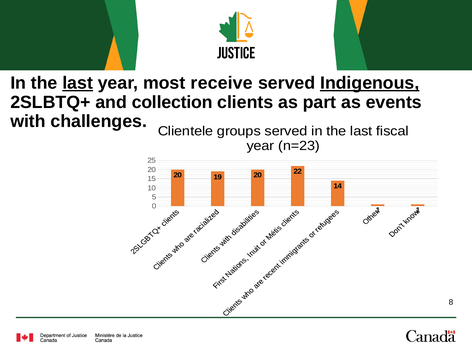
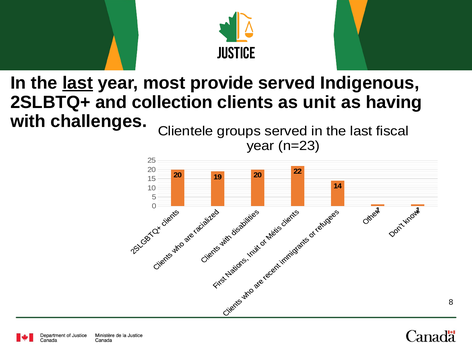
receive: receive -> provide (222, 83)
Indigenous underline: present -> none (370, 83)
part: part -> unit (319, 102)
events: events -> having (394, 102)
